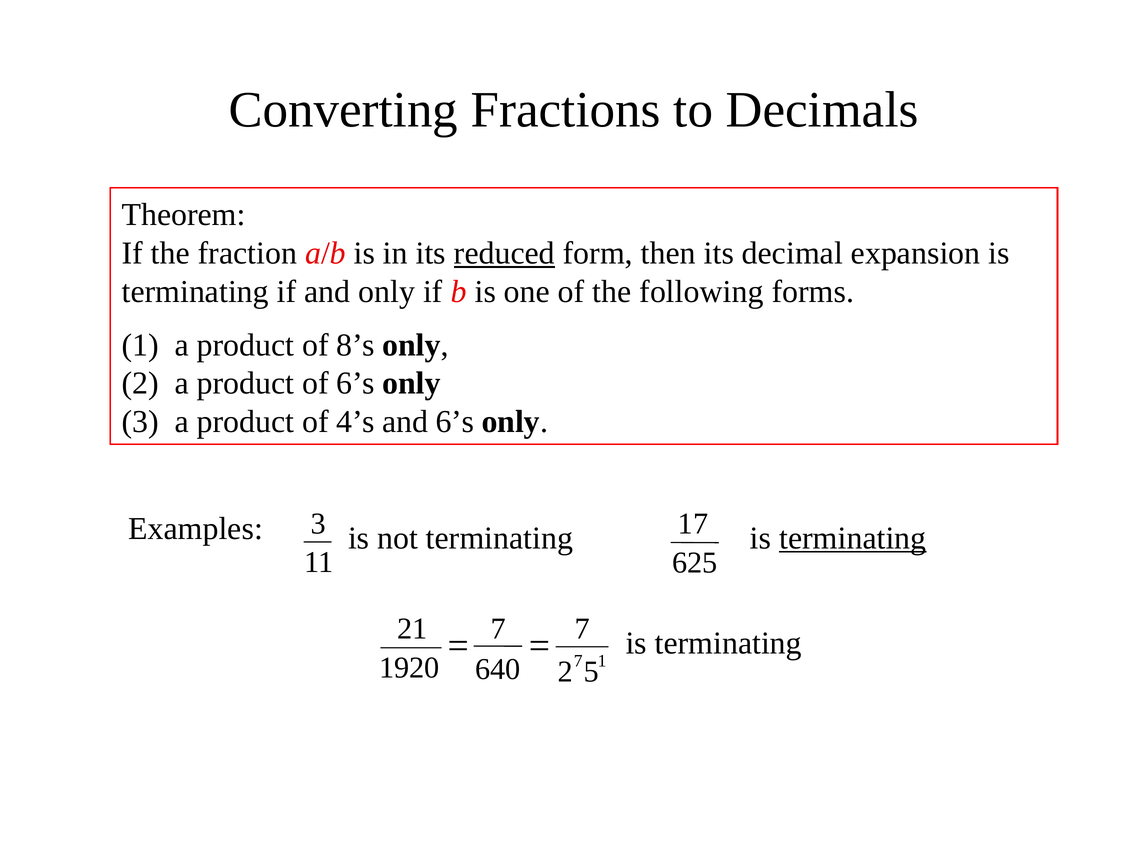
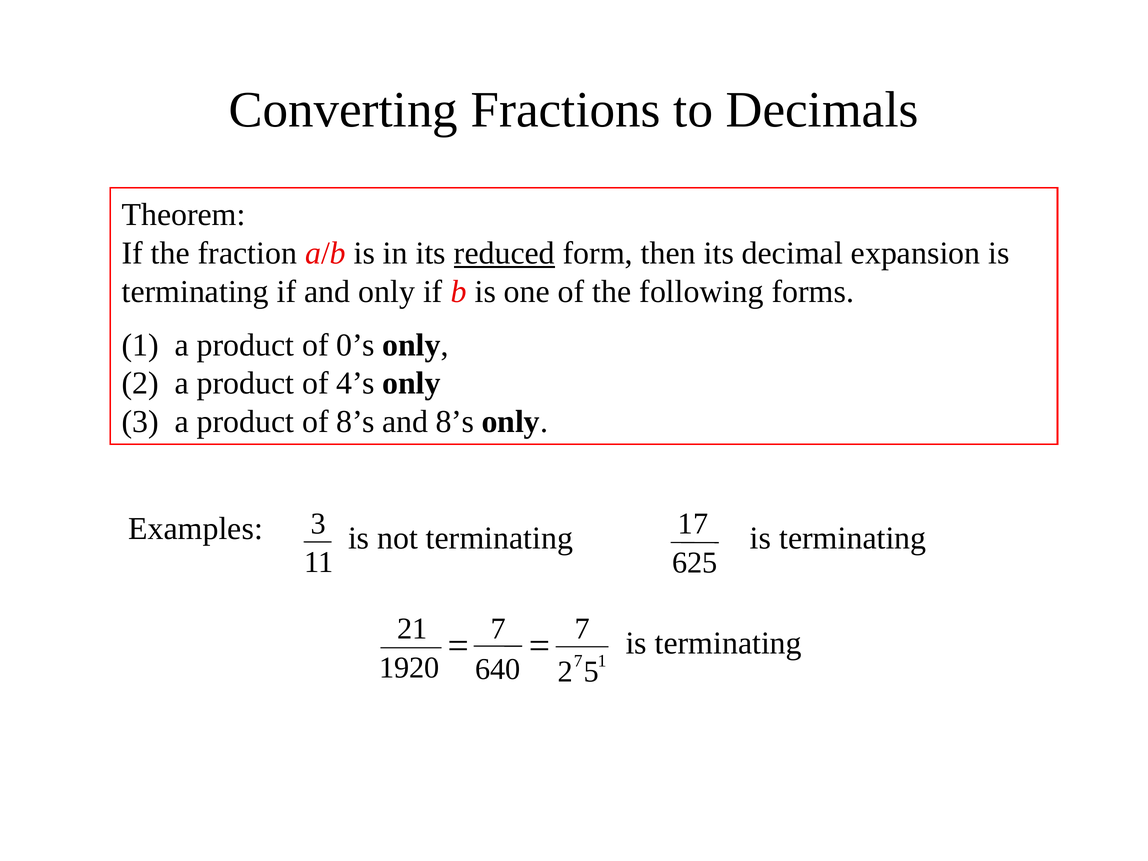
8’s: 8’s -> 0’s (356, 345)
of 6’s: 6’s -> 4’s (356, 383)
of 4’s: 4’s -> 8’s (356, 422)
and 6’s: 6’s -> 8’s (455, 422)
terminating underline: present -> none (853, 538)
